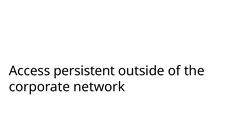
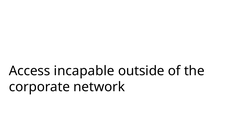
persistent: persistent -> incapable (84, 71)
